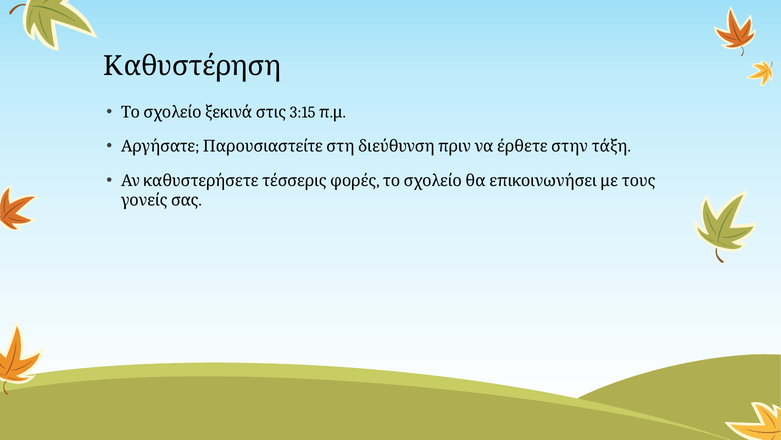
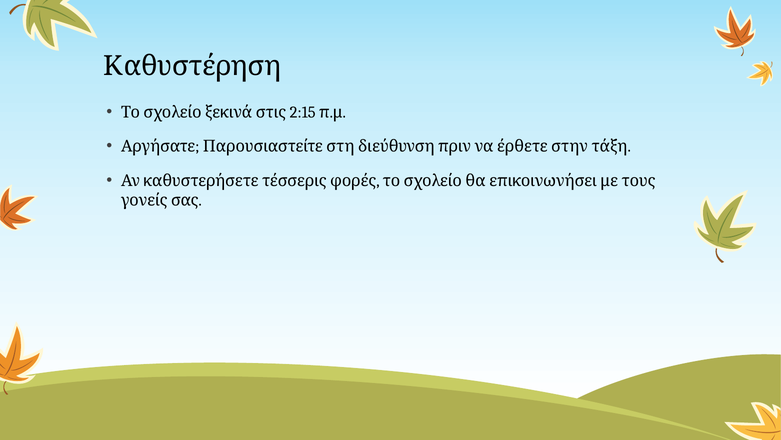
3:15: 3:15 -> 2:15 (303, 112)
